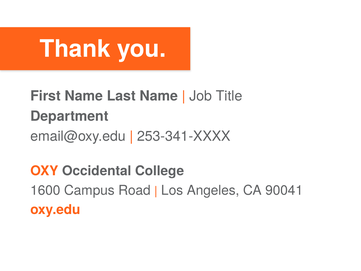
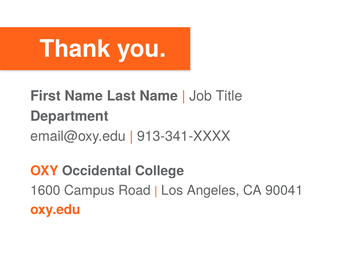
253-341-XXXX: 253-341-XXXX -> 913-341-XXXX (184, 136)
